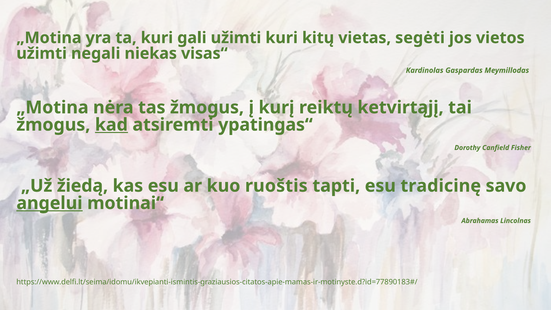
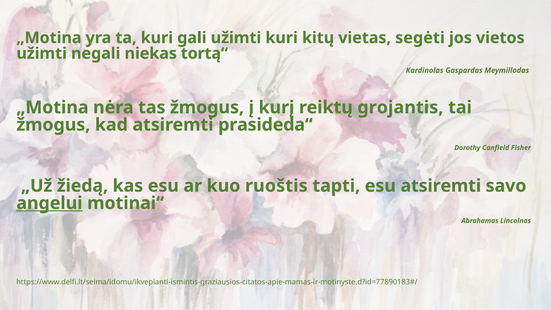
visas“: visas“ -> tortą“ (204, 53)
ketvirtąjį: ketvirtąjį -> grojantis (400, 107)
kad underline: present -> none (111, 125)
ypatingas“: ypatingas“ -> prasideda“ (265, 125)
esu tradicinę: tradicinę -> atsiremti (441, 186)
